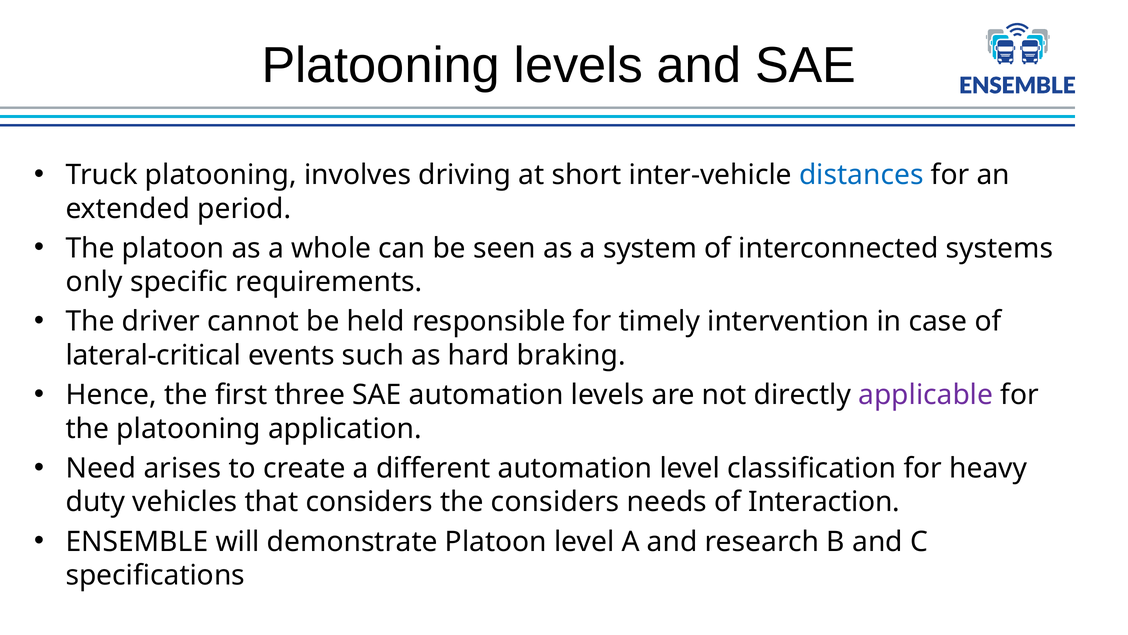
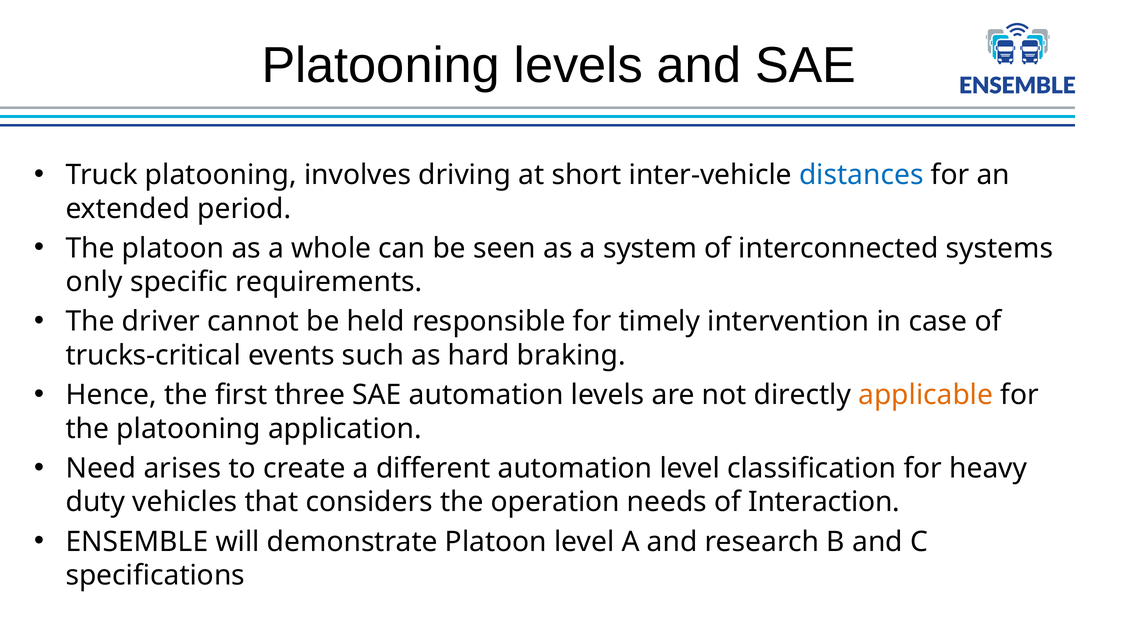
lateral-critical: lateral-critical -> trucks-critical (153, 355)
applicable colour: purple -> orange (926, 395)
the considers: considers -> operation (555, 502)
